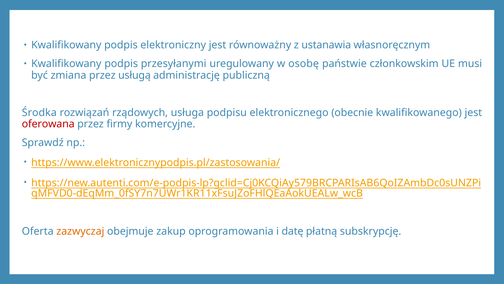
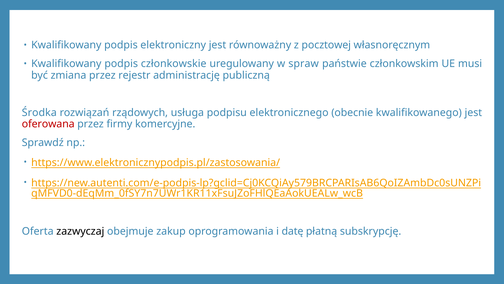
ustanawia: ustanawia -> pocztowej (326, 45)
przesyłanymi: przesyłanymi -> członkowskie (174, 64)
osobę: osobę -> spraw (304, 64)
usługą: usługą -> rejestr (134, 75)
zazwyczaj colour: orange -> black (80, 231)
